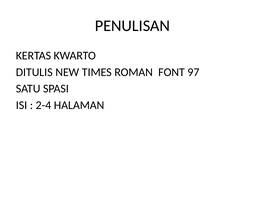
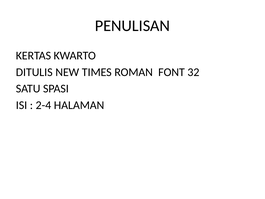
97: 97 -> 32 (193, 72)
